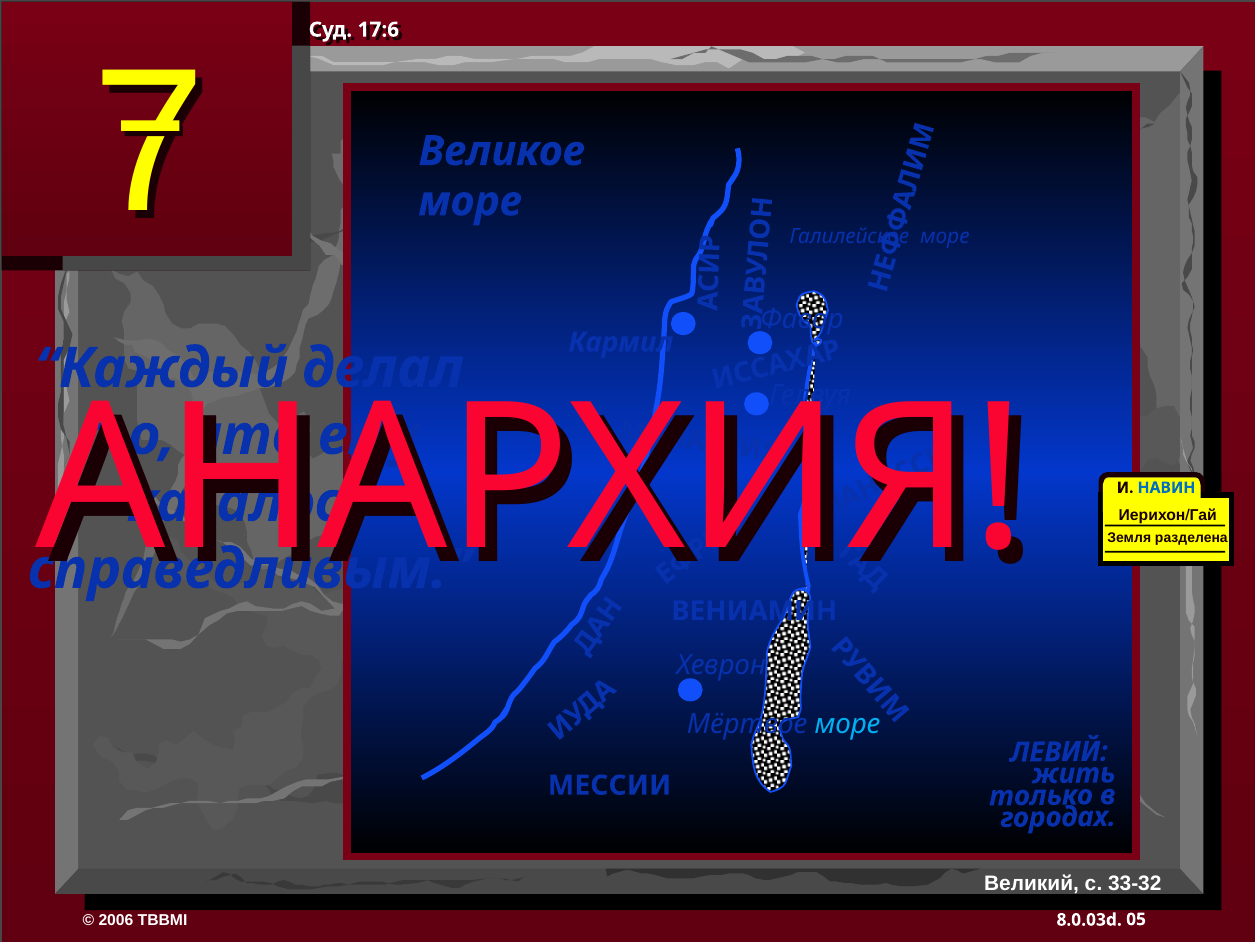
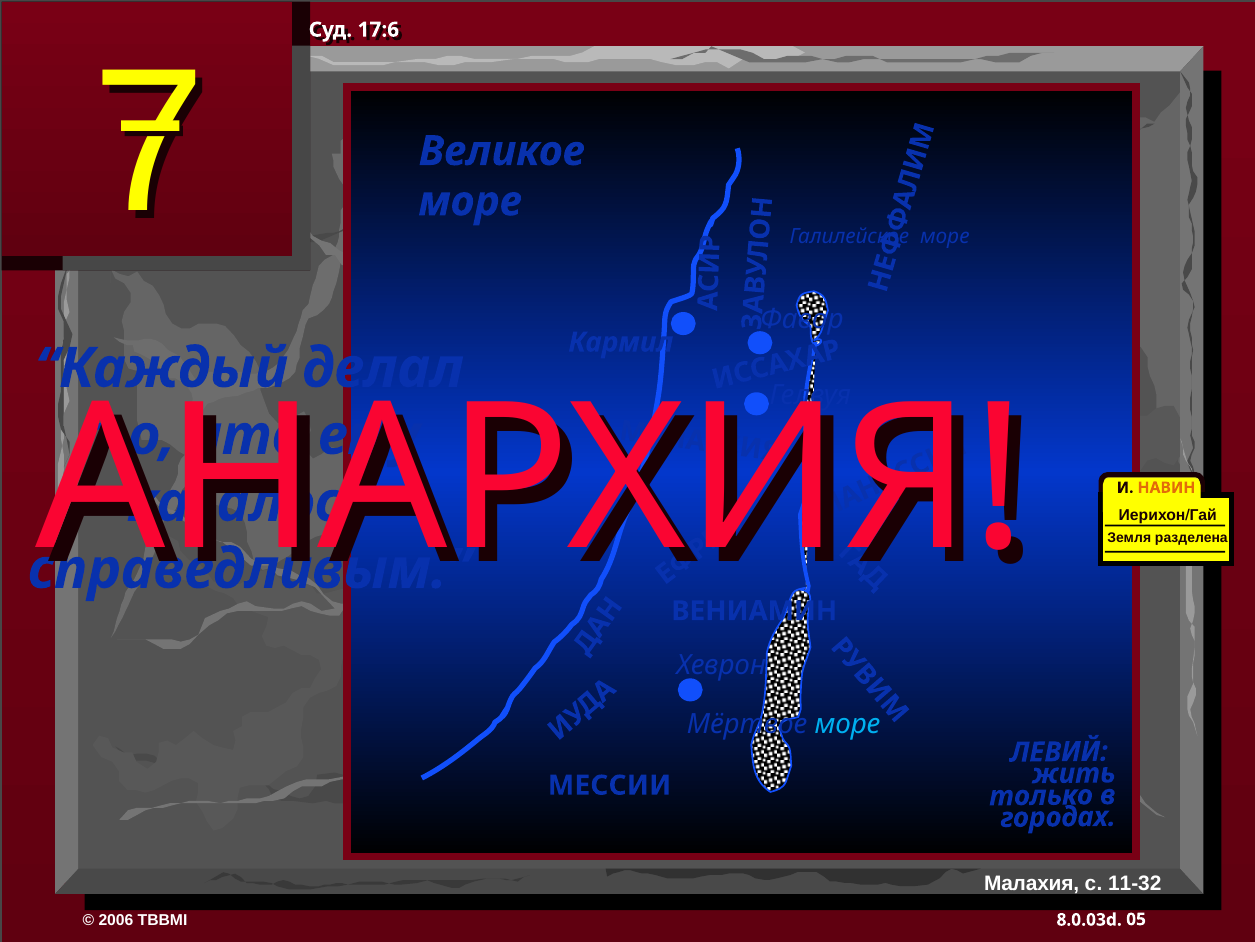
НАВИН colour: blue -> orange (1166, 487)
Великий: Великий -> Малахия (1032, 883)
33-32: 33-32 -> 11-32 (1135, 883)
